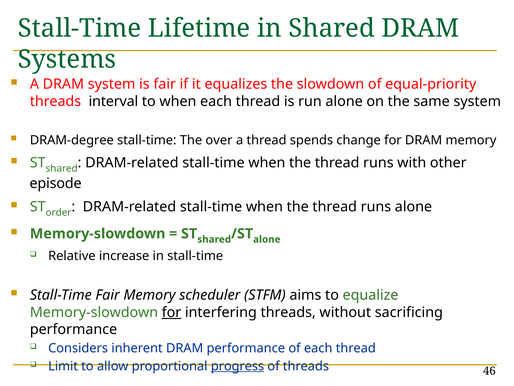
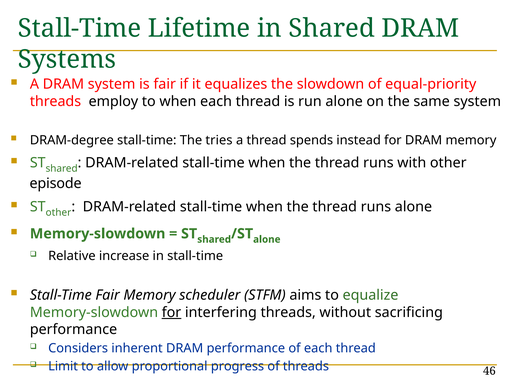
interval: interval -> employ (113, 101)
over: over -> tries (219, 140)
change: change -> instead (359, 140)
order: order -> other (58, 212)
progress underline: present -> none (237, 366)
